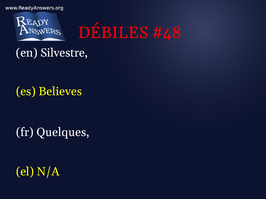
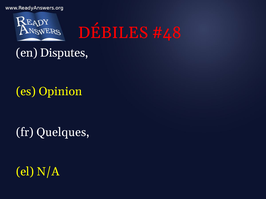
Silvestre: Silvestre -> Disputes (64, 53)
Believes: Believes -> Opinion (60, 92)
